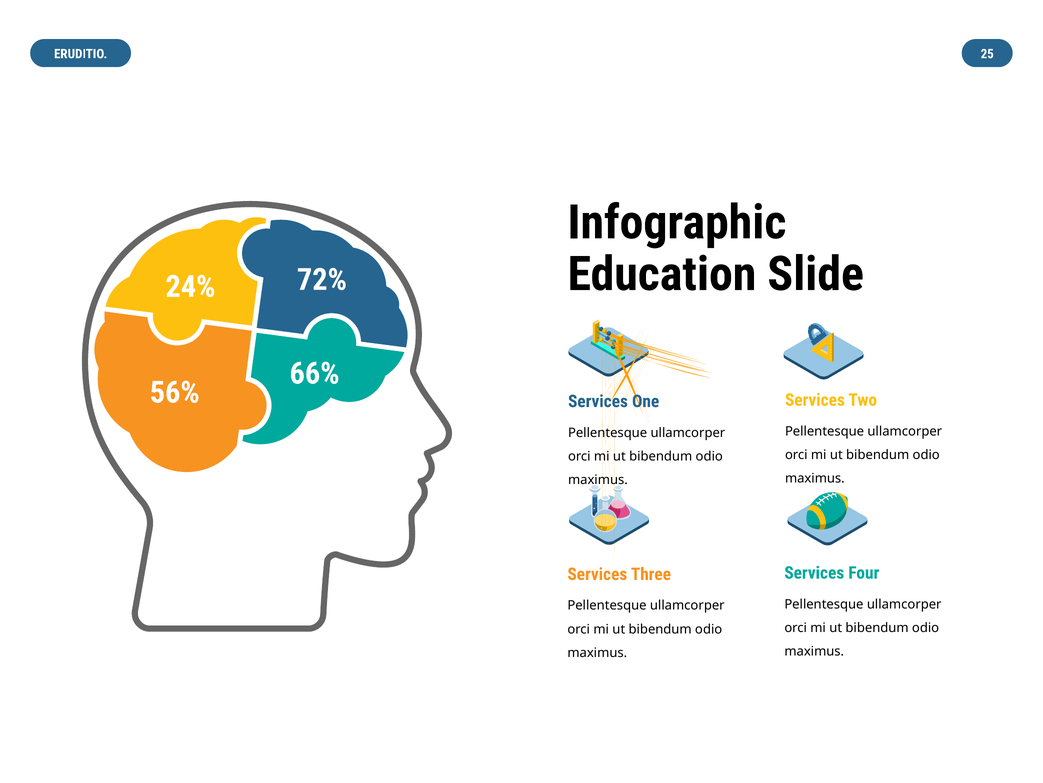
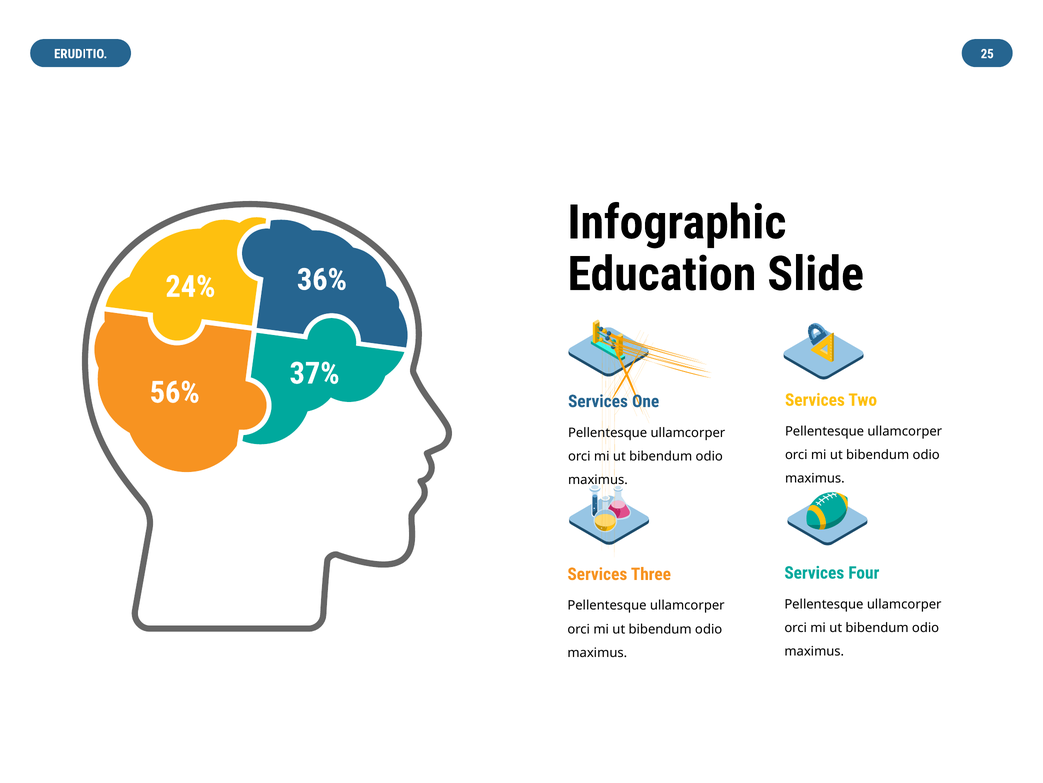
72%: 72% -> 36% (322, 279)
66%: 66% -> 37% (315, 373)
